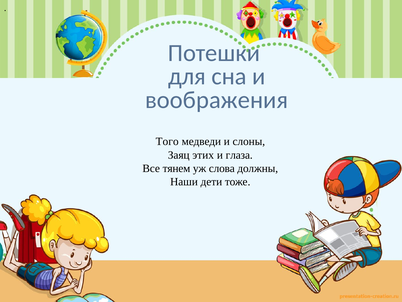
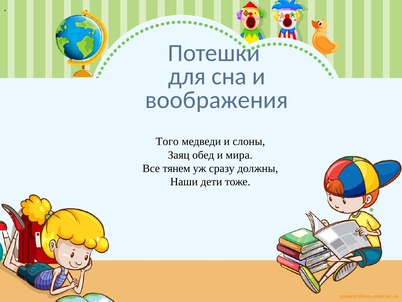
этих: этих -> обед (203, 155)
глаза: глаза -> мира (239, 155)
слова: слова -> сразу (222, 168)
